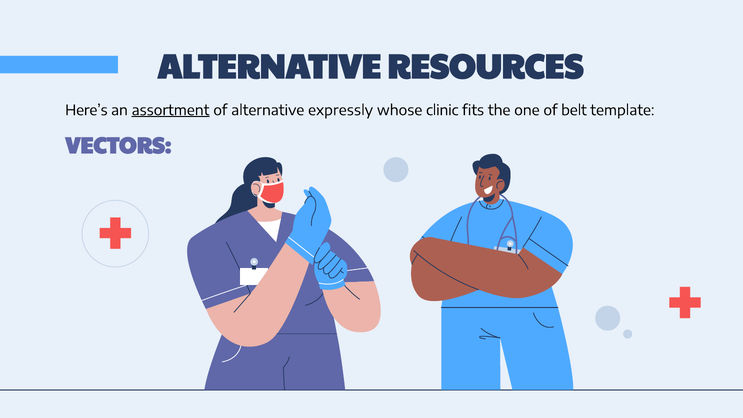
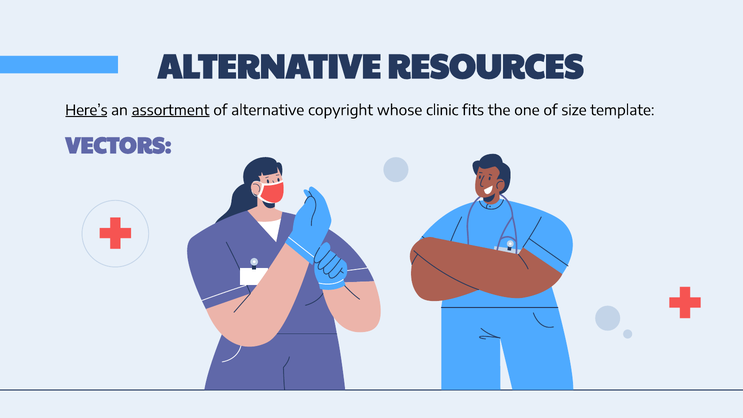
Here’s underline: none -> present (86, 110)
expressly: expressly -> copyright (341, 110)
belt: belt -> size (574, 110)
